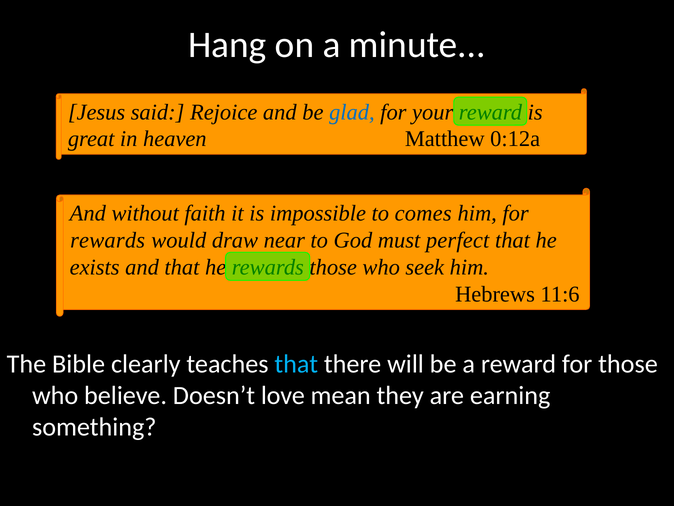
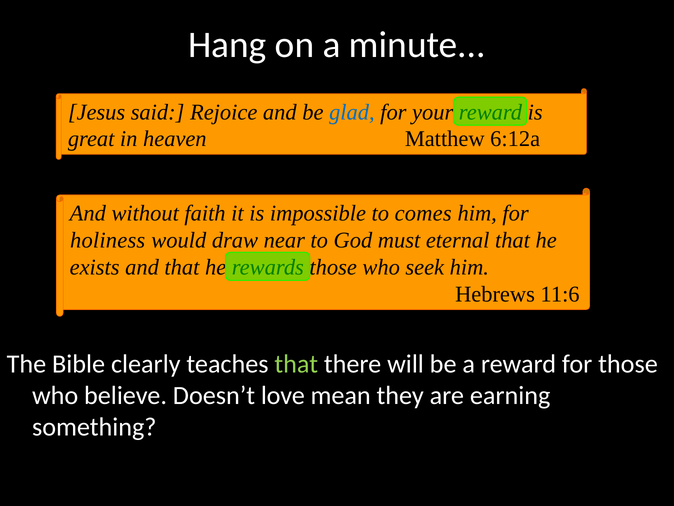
0:12a: 0:12a -> 6:12a (515, 139)
rewards: rewards -> holiness (108, 240)
perfect: perfect -> eternal (458, 240)
that colour: light blue -> light green (296, 364)
